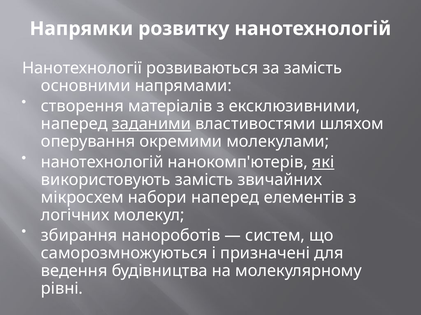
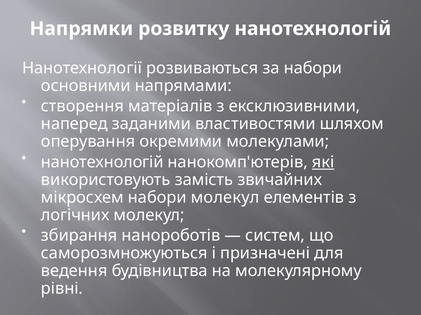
за замість: замість -> набори (313, 68)
заданими underline: present -> none (151, 124)
набори наперед: наперед -> молекул (225, 198)
